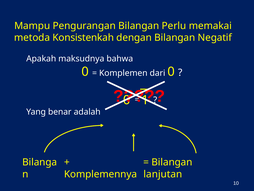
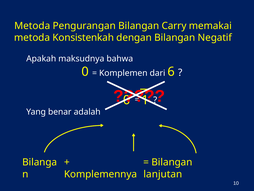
Mampu: Mampu -> Metoda (32, 26)
Perlu: Perlu -> Carry (174, 26)
dari 0: 0 -> 6 (171, 71)
